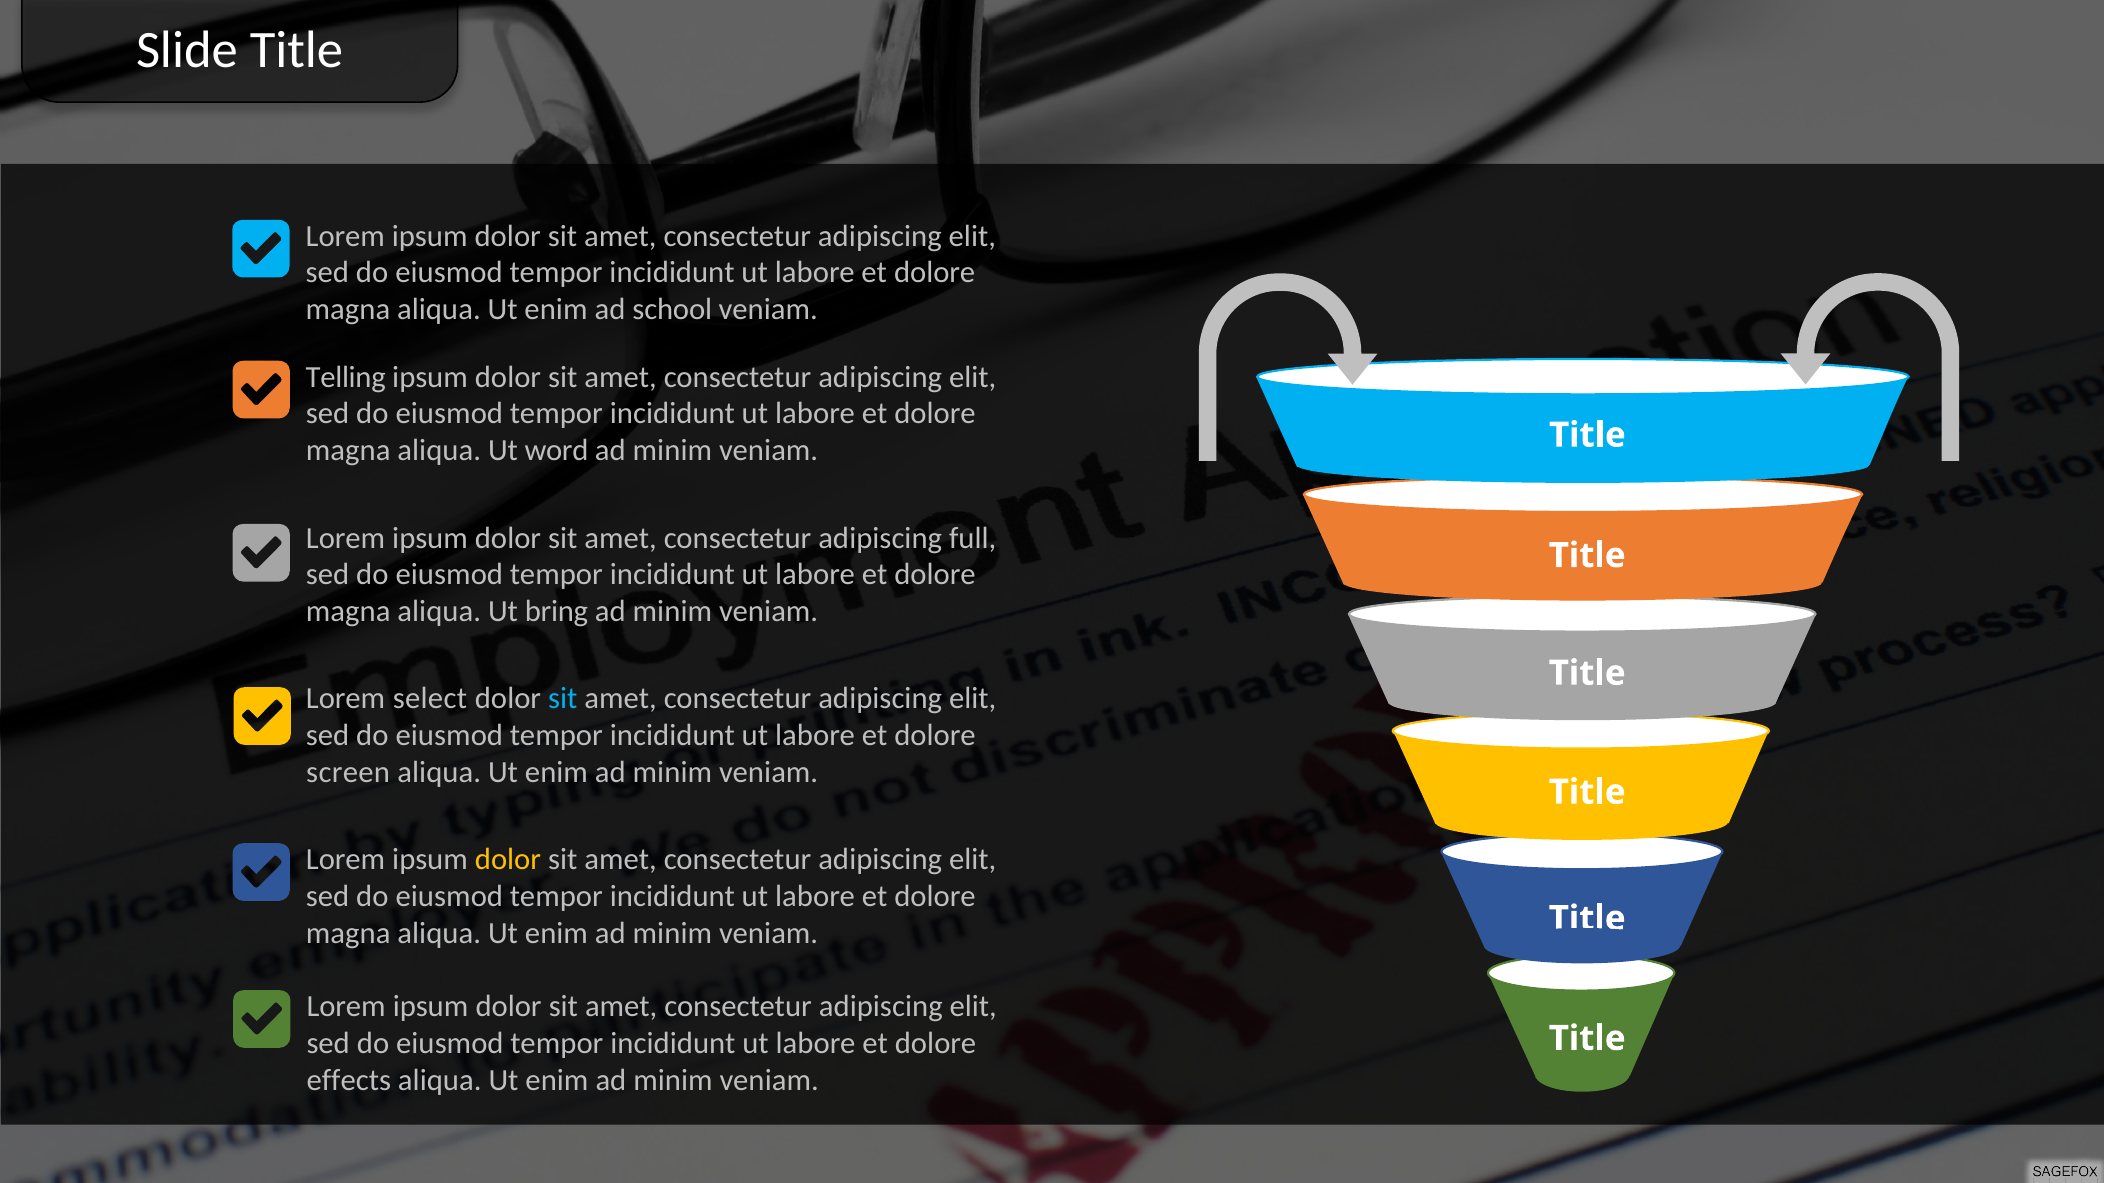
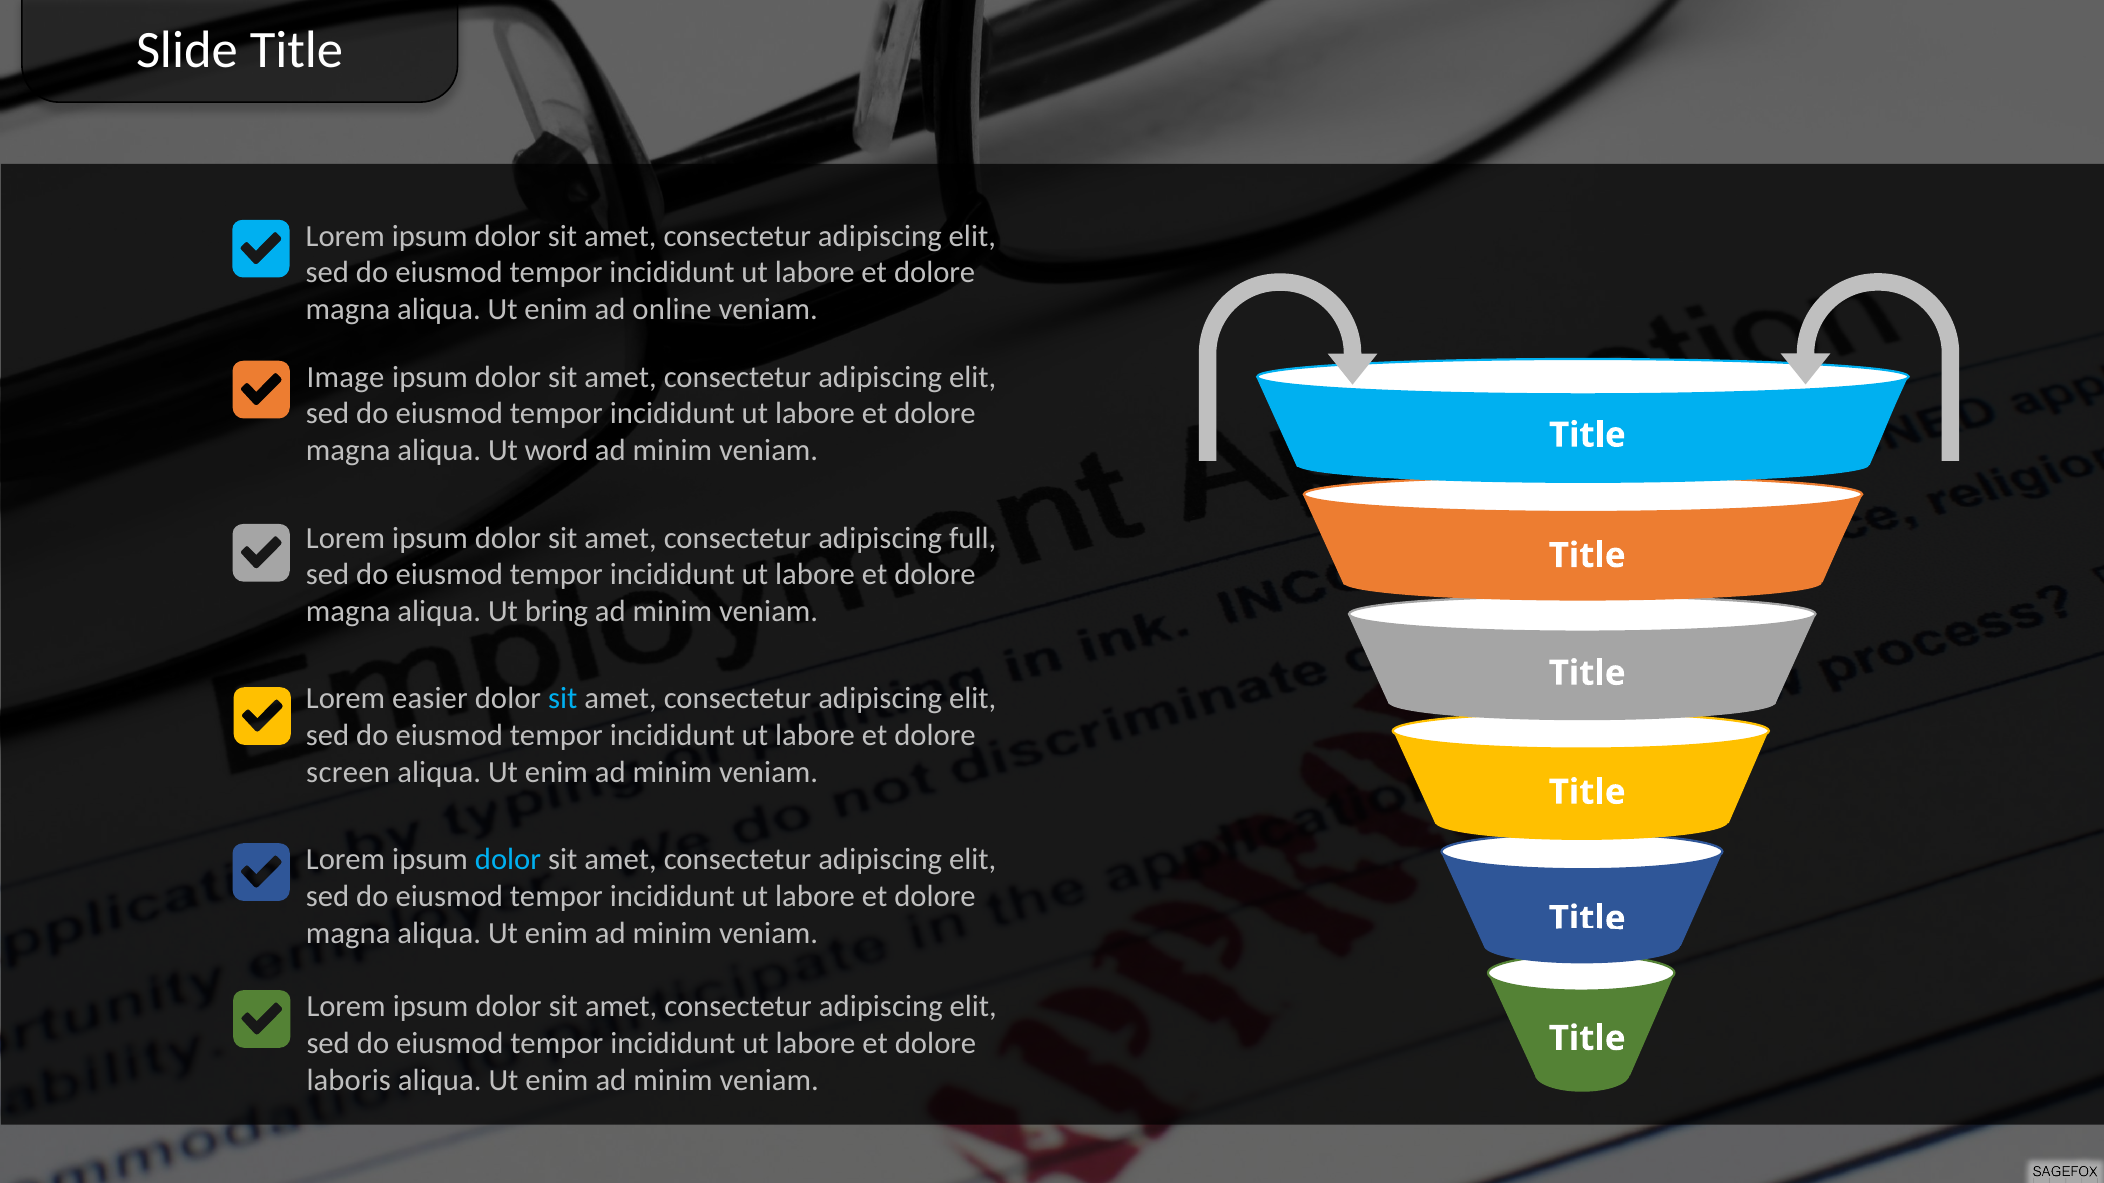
school: school -> online (672, 310)
Telling: Telling -> Image (345, 377)
select: select -> easier (430, 699)
dolor colour: yellow -> light blue (508, 860)
effects: effects -> laboris (349, 1080)
